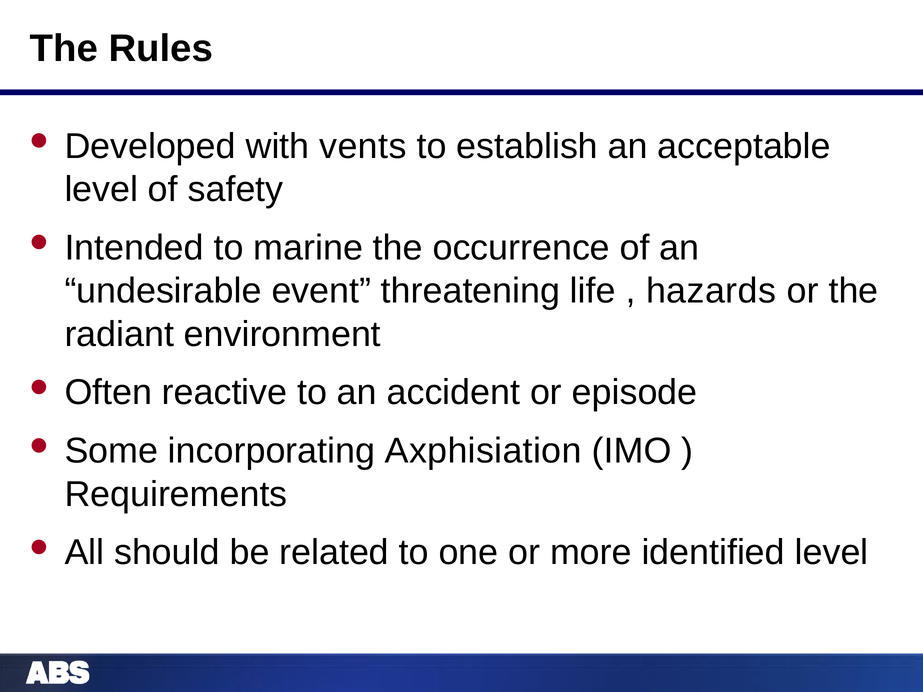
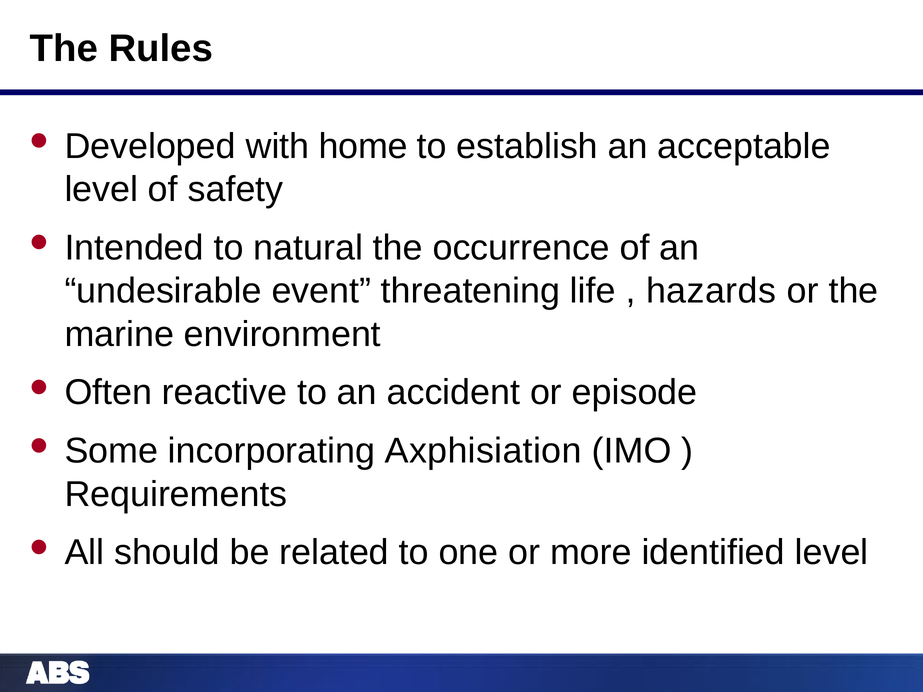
vents: vents -> home (363, 147)
marine: marine -> natural (308, 248)
radiant: radiant -> marine (119, 334)
